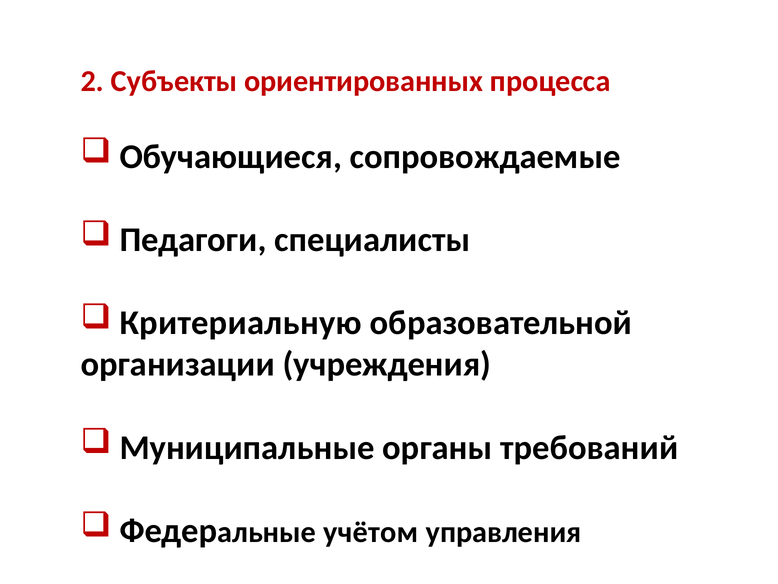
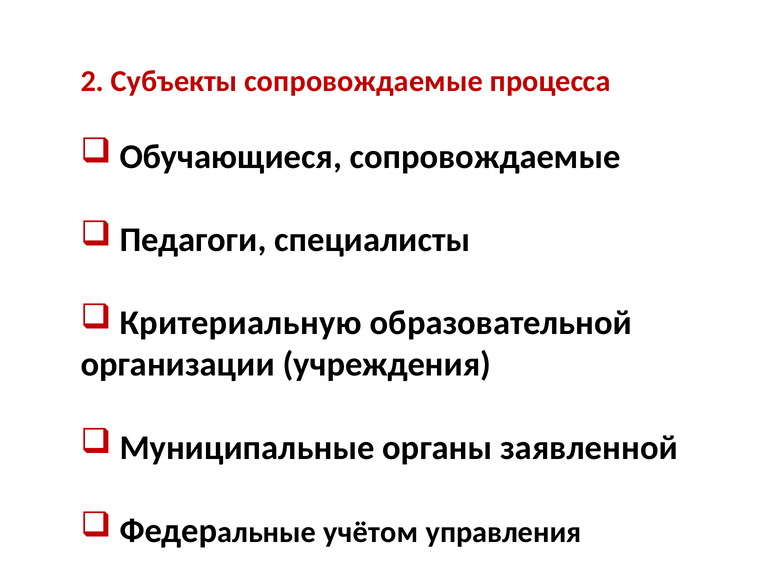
Субъекты ориентированных: ориентированных -> сопровождаемые (364, 81)
требований: требований -> заявленной (589, 447)
